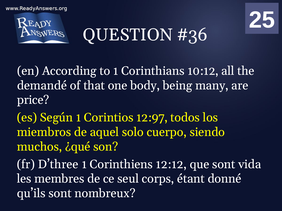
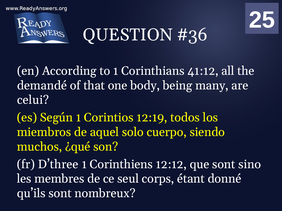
10:12: 10:12 -> 41:12 (203, 71)
price: price -> celui (33, 100)
12:97: 12:97 -> 12:19 (152, 118)
vida: vida -> sino (250, 165)
